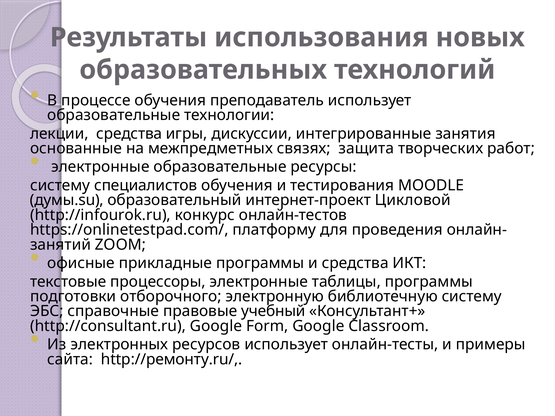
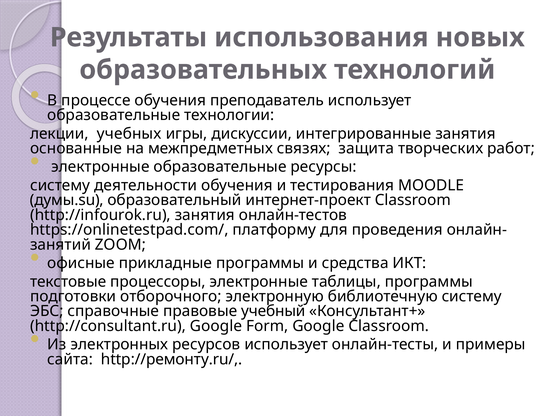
лекции средства: средства -> учебных (129, 134)
специалистов: специалистов -> деятельности (146, 185)
интернет-проект Цикловой: Цикловой -> Classroom (413, 200)
http://infourok.ru конкурс: конкурс -> занятия (205, 215)
